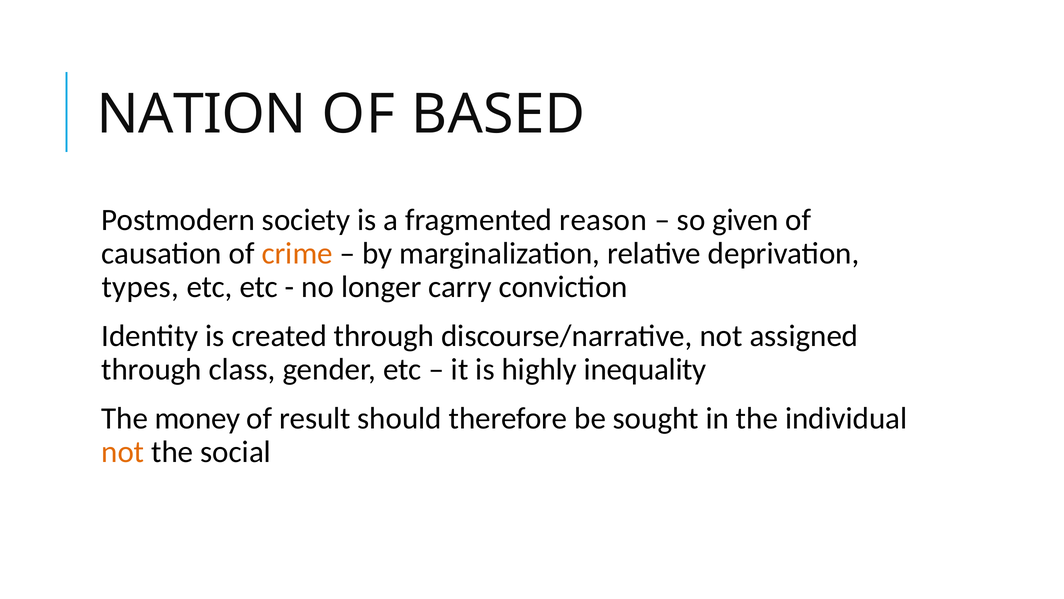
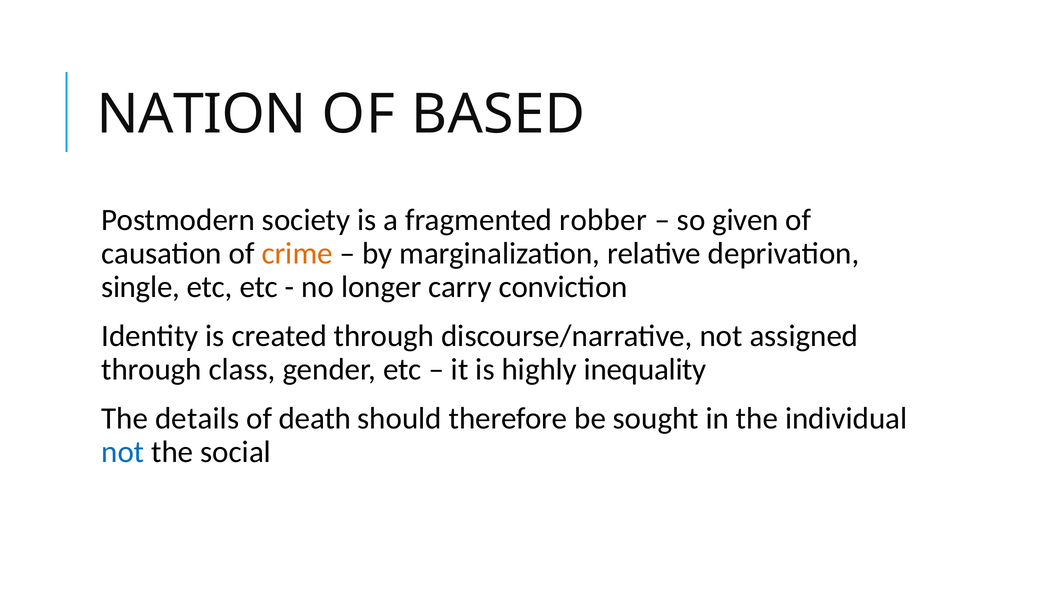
reason: reason -> robber (603, 220)
types: types -> single (141, 287)
money: money -> details (197, 418)
result: result -> death (315, 418)
not colour: orange -> blue (123, 452)
